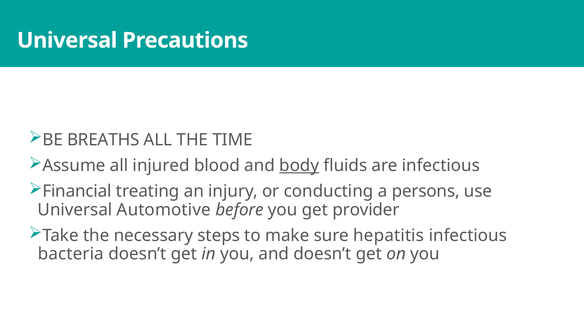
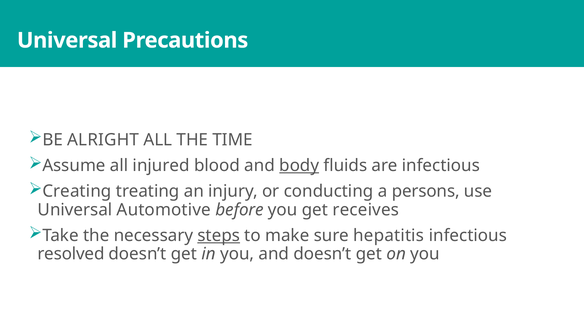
BREATHS: BREATHS -> ALRIGHT (103, 140)
Financial: Financial -> Creating (77, 191)
provider: provider -> receives (366, 209)
steps underline: none -> present (219, 235)
bacteria: bacteria -> resolved (71, 254)
